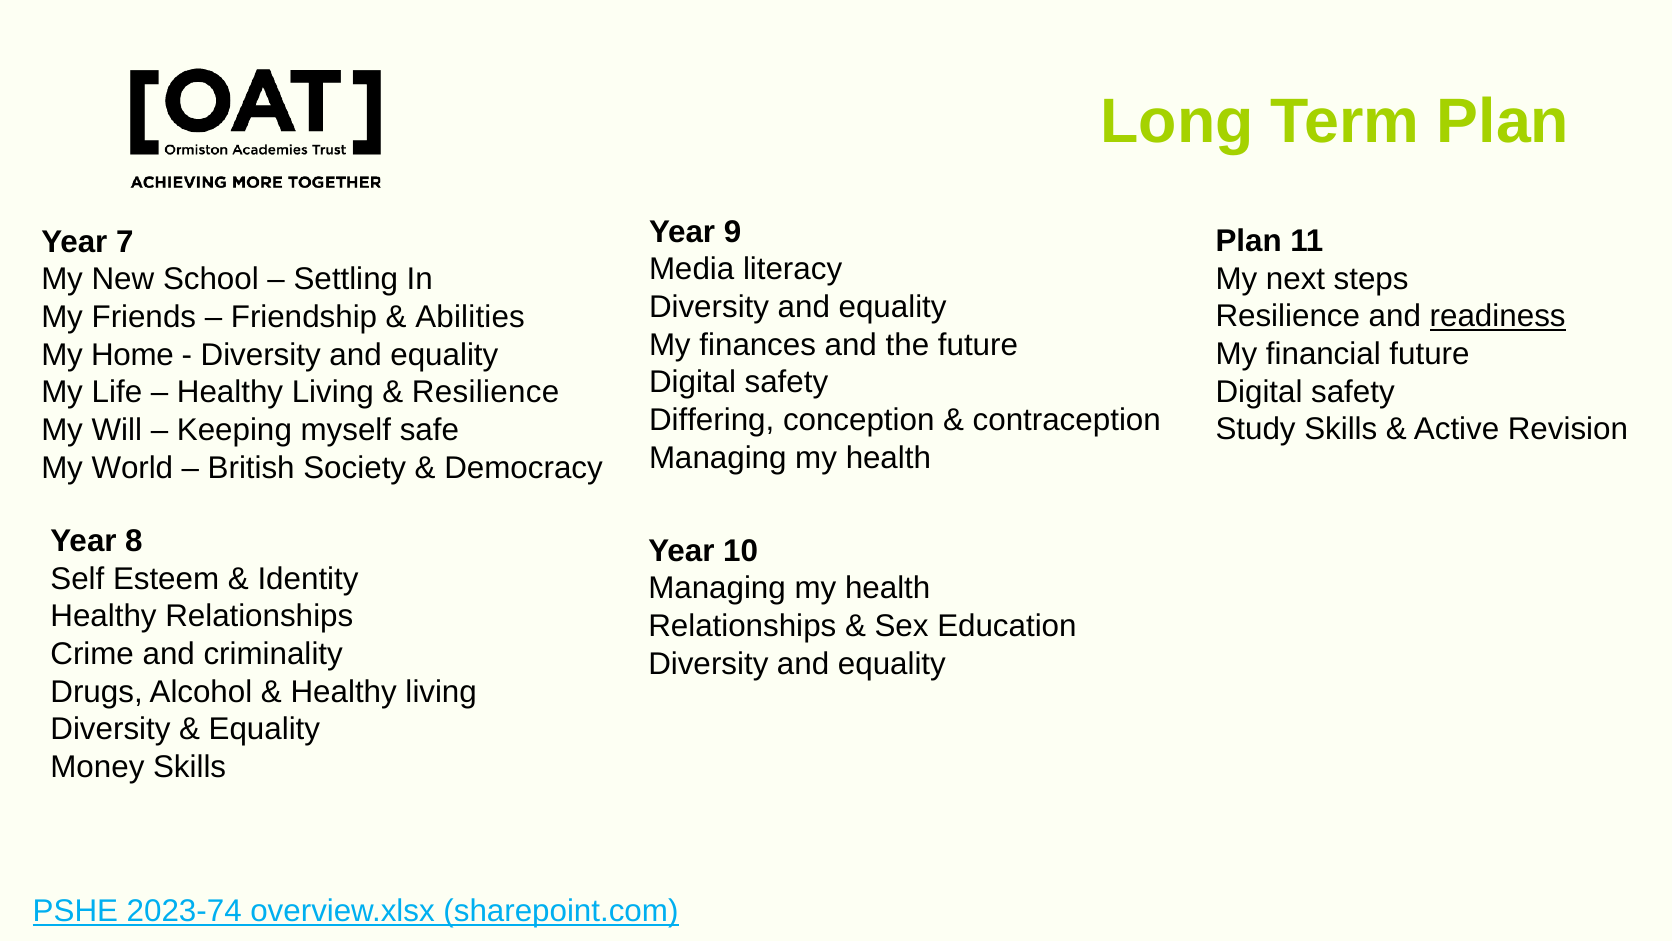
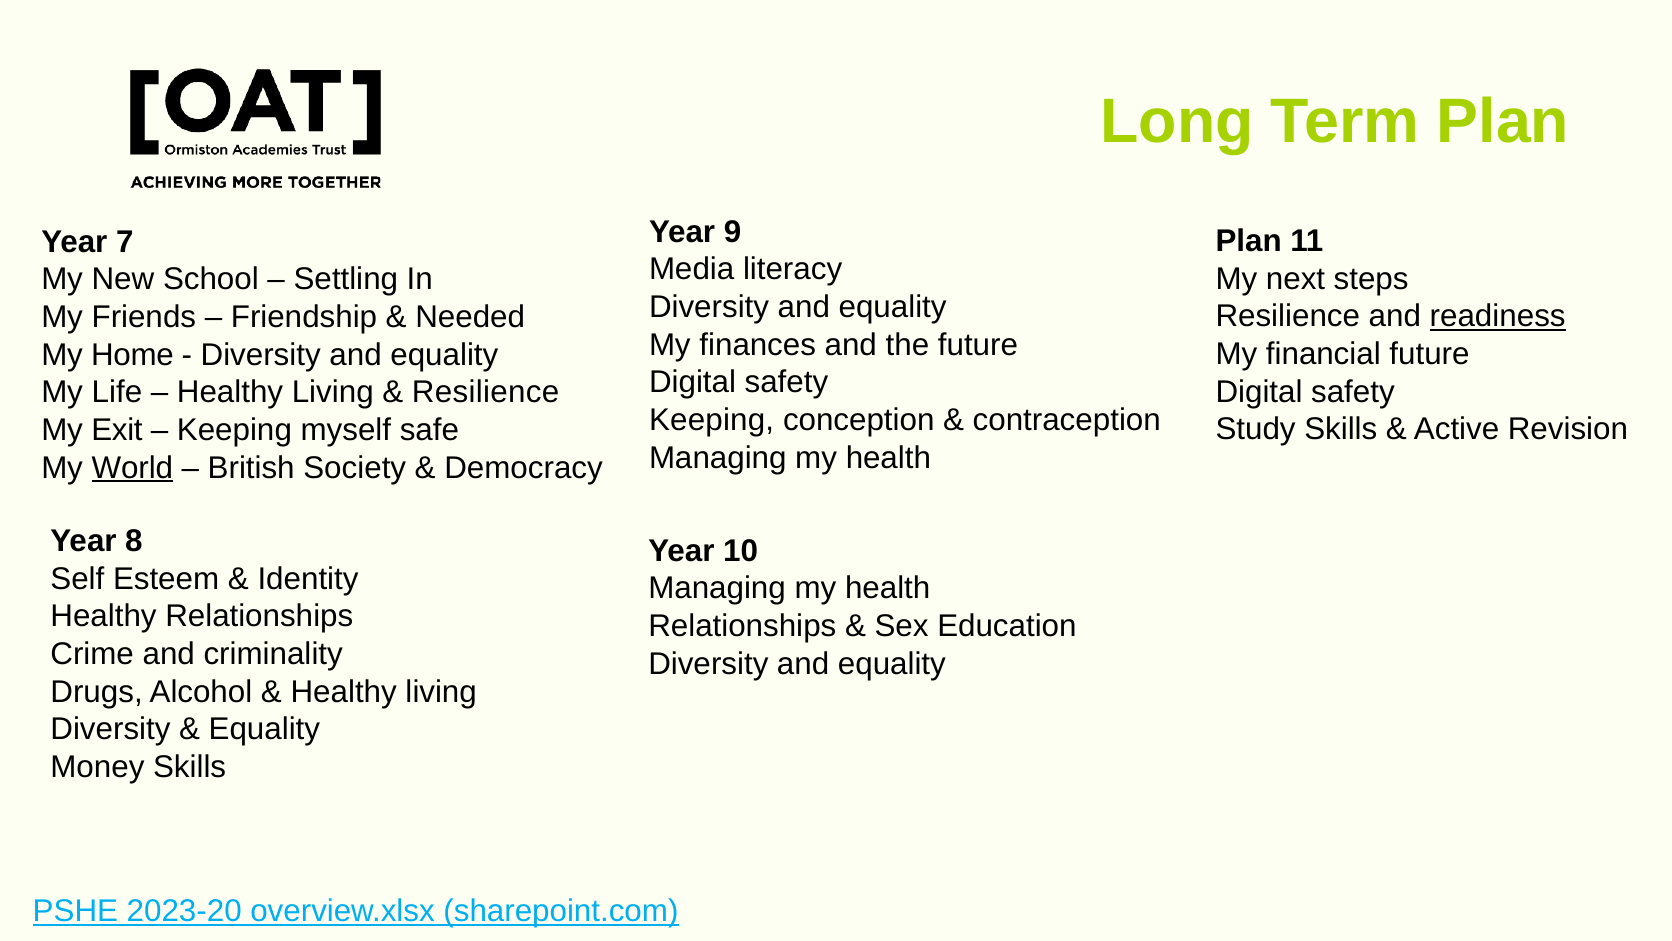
Abilities: Abilities -> Needed (470, 317)
Differing: Differing -> Keeping (712, 420)
Will: Will -> Exit (117, 430)
World underline: none -> present (132, 468)
2023-74: 2023-74 -> 2023-20 (184, 910)
